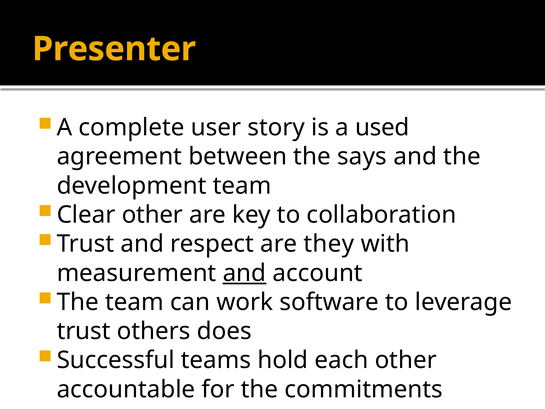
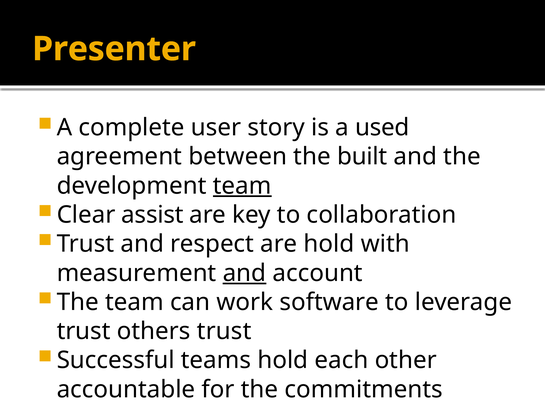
says: says -> built (362, 157)
team underline: none -> present (242, 186)
Clear other: other -> assist (152, 215)
are they: they -> hold (329, 244)
others does: does -> trust (224, 331)
